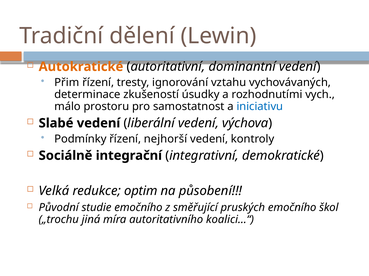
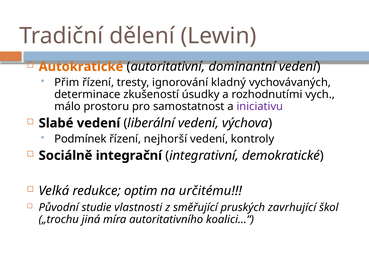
vztahu: vztahu -> kladný (229, 83)
iniciativu colour: blue -> purple (260, 107)
Podmínky: Podmínky -> Podmínek (80, 139)
působení: působení -> určitému (210, 191)
studie emočního: emočního -> vlastnosti (138, 208)
pruských emočního: emočního -> zavrhující (292, 208)
